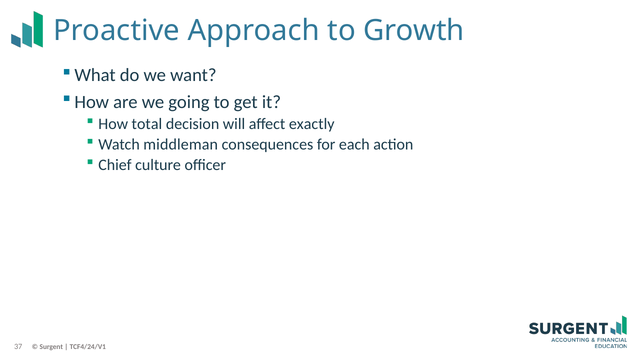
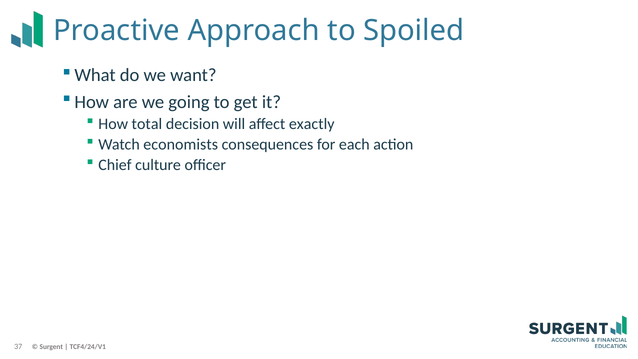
Growth: Growth -> Spoiled (414, 31)
middleman: middleman -> economists (181, 144)
